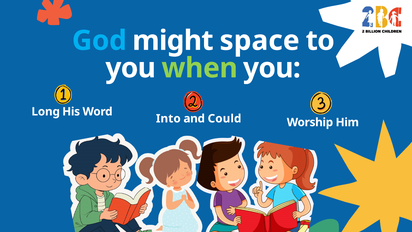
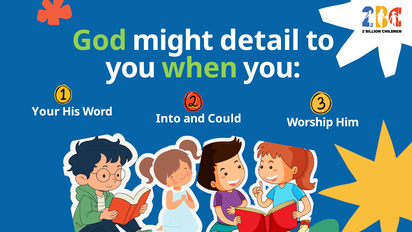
God colour: light blue -> light green (99, 41)
space: space -> detail (260, 41)
Long: Long -> Your (46, 112)
